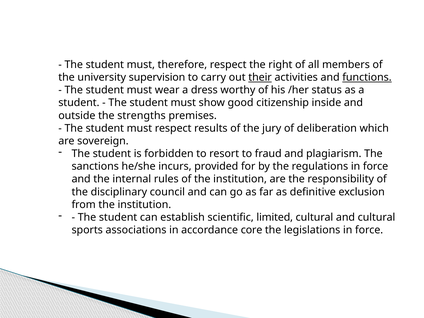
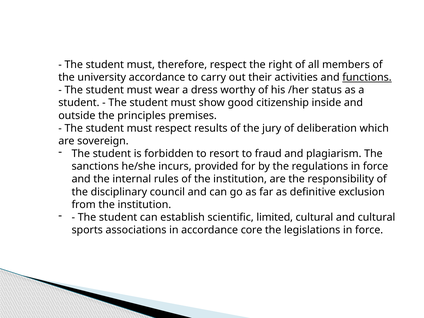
university supervision: supervision -> accordance (157, 77)
their underline: present -> none (260, 77)
strengths: strengths -> principles (142, 116)
